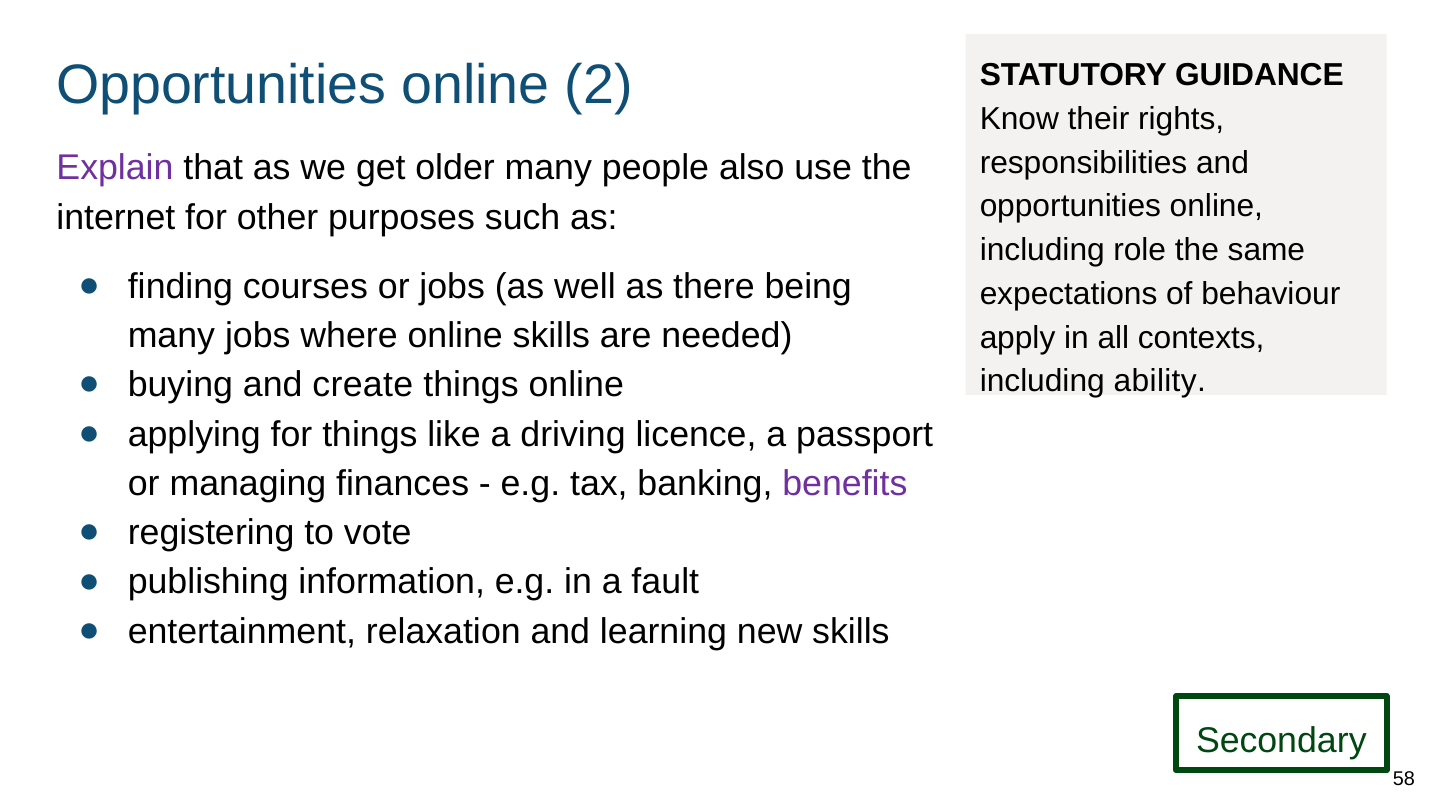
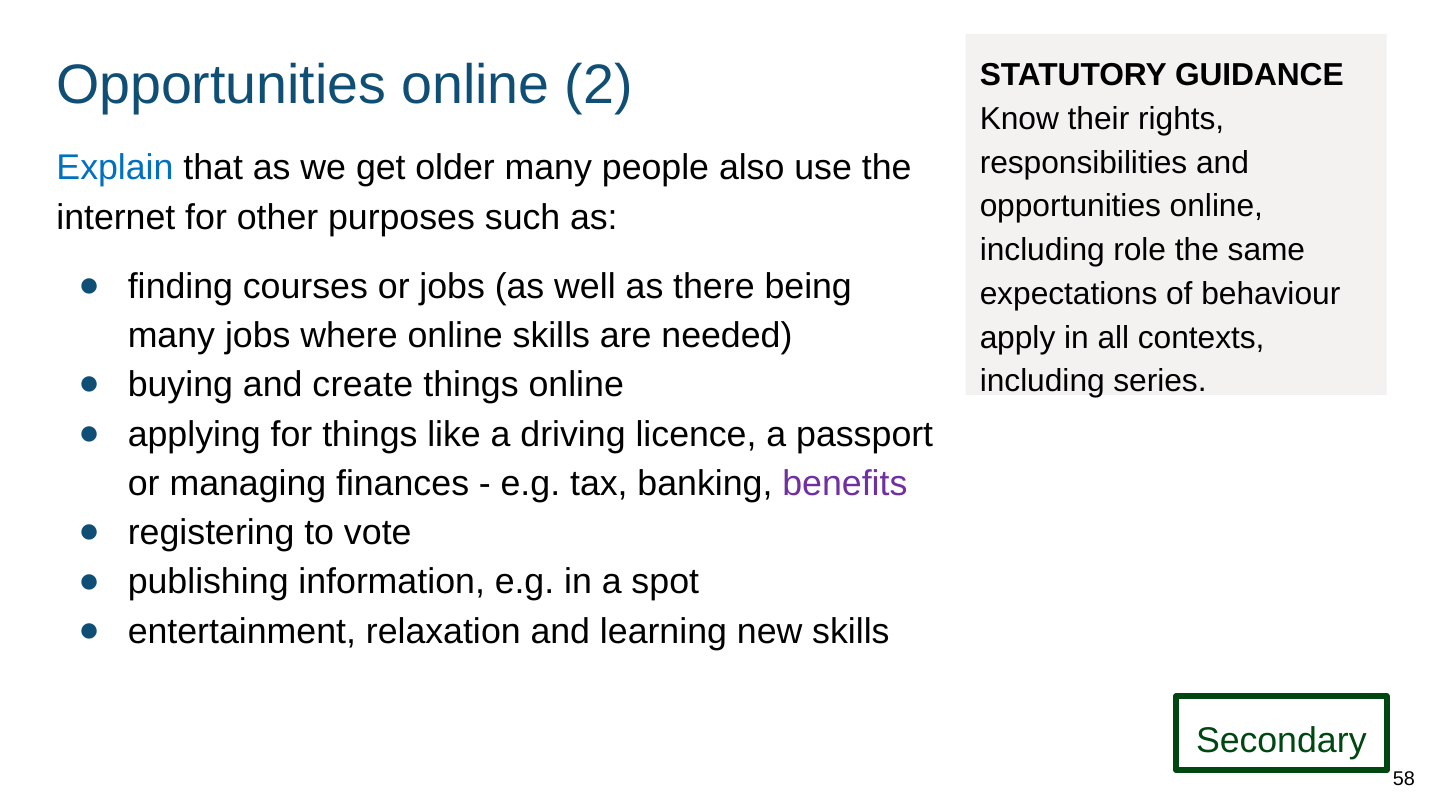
Explain colour: purple -> blue (115, 168)
ability: ability -> series (1160, 381)
fault: fault -> spot (665, 582)
